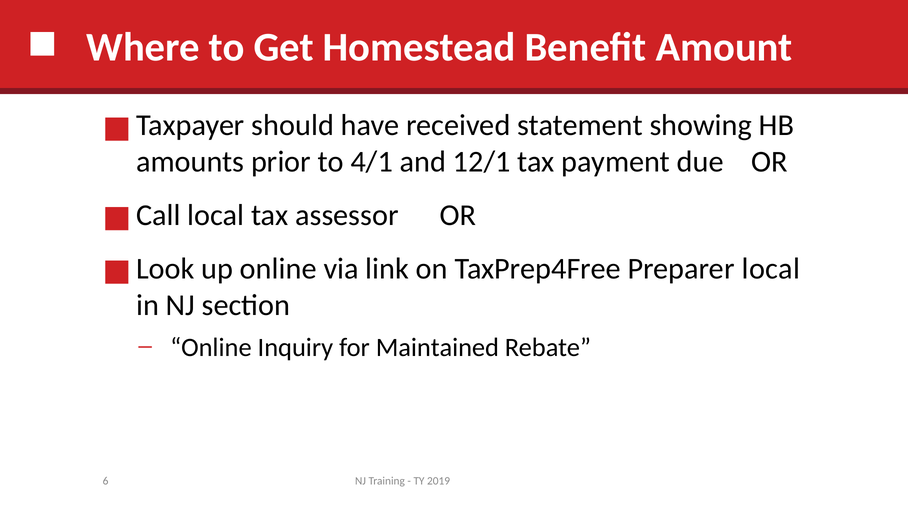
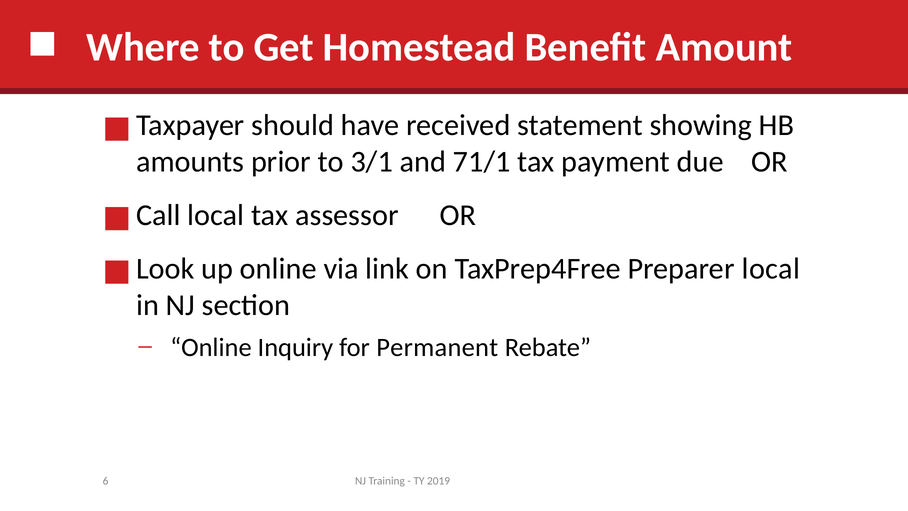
4/1: 4/1 -> 3/1 (372, 162)
12/1: 12/1 -> 71/1 (482, 162)
Maintained: Maintained -> Permanent (437, 347)
